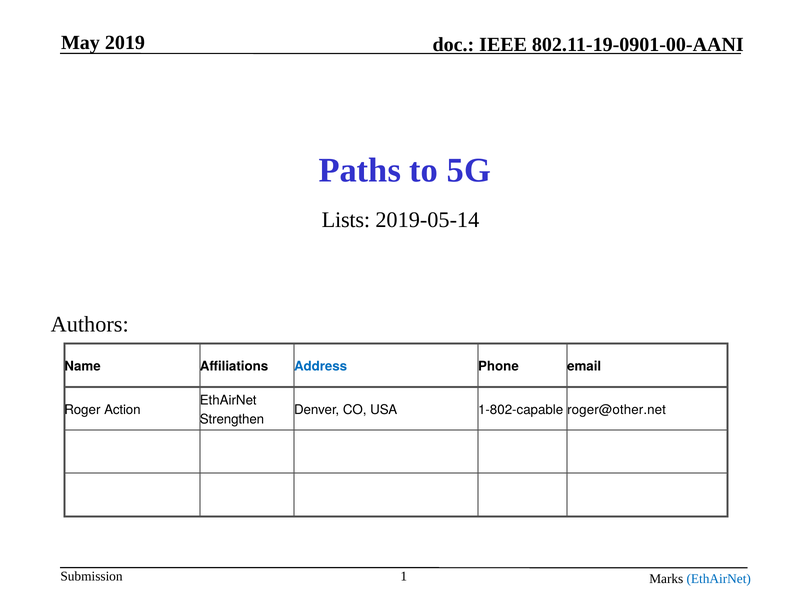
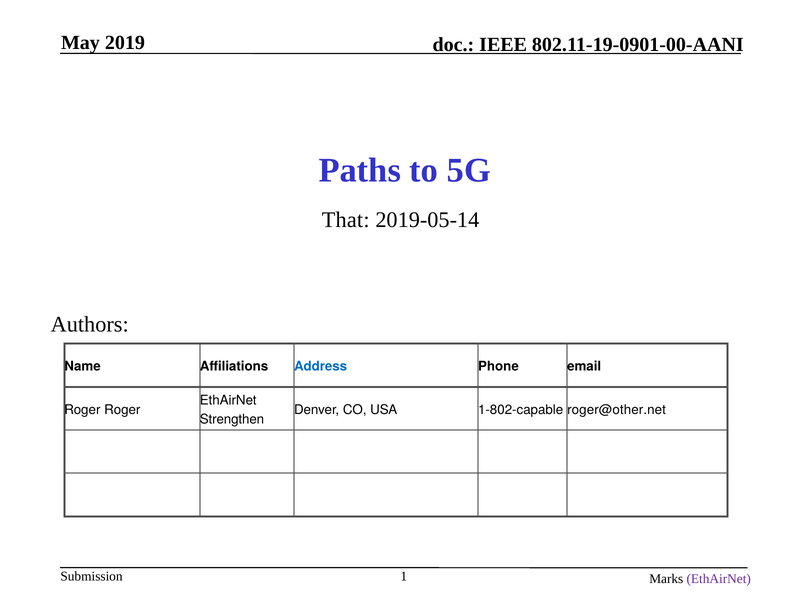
Lists: Lists -> That (346, 220)
Roger Action: Action -> Roger (122, 410)
EthAirNet colour: blue -> purple (719, 579)
